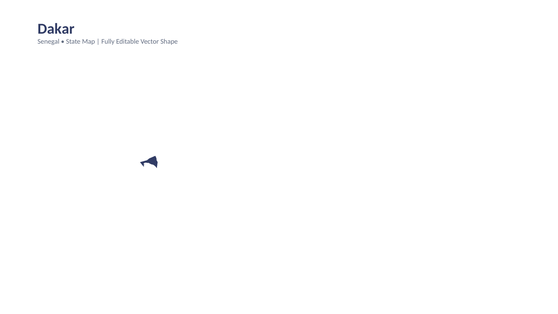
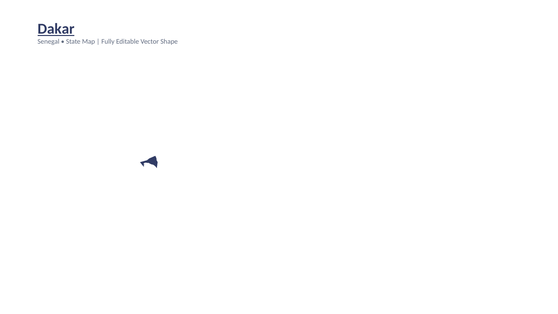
Dakar underline: none -> present (56, 29)
